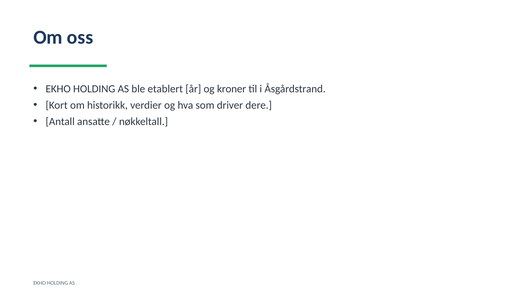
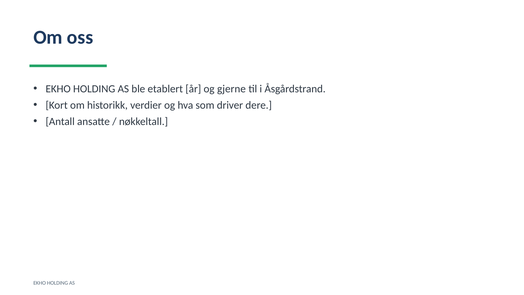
kroner: kroner -> gjerne (231, 89)
